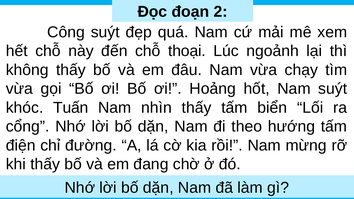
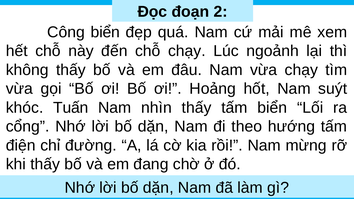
Công suýt: suýt -> biển (105, 32)
chỗ thoại: thoại -> chạy (187, 51)
